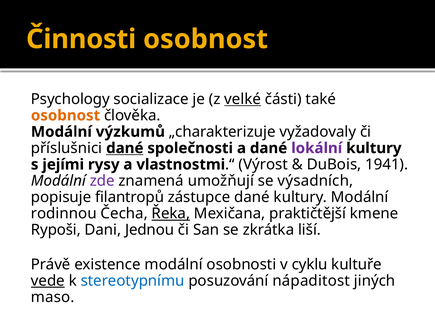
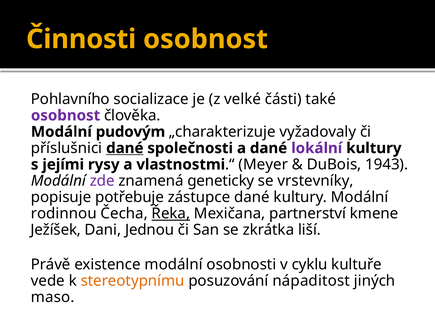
Psychology: Psychology -> Pohlavního (70, 99)
velké underline: present -> none (243, 99)
osobnost colour: orange -> purple (66, 115)
výzkumů: výzkumů -> pudovým (131, 132)
Výrost: Výrost -> Meyer (263, 164)
1941: 1941 -> 1943 (387, 164)
umožňují: umožňují -> geneticky (221, 180)
výsadních: výsadních -> vrstevníky (316, 180)
filantropů: filantropů -> potřebuje (130, 197)
praktičtější: praktičtější -> partnerství (308, 213)
Rypoši: Rypoši -> Ježíšek (56, 229)
vede underline: present -> none (48, 280)
stereotypnímu colour: blue -> orange (133, 280)
